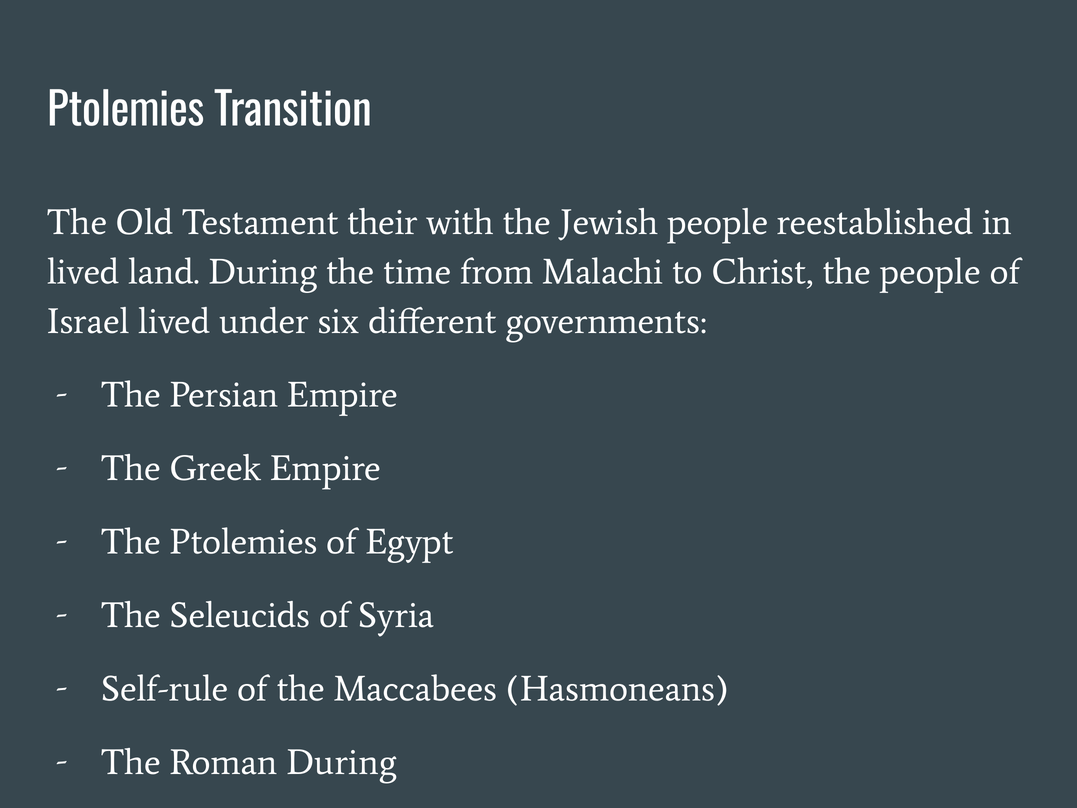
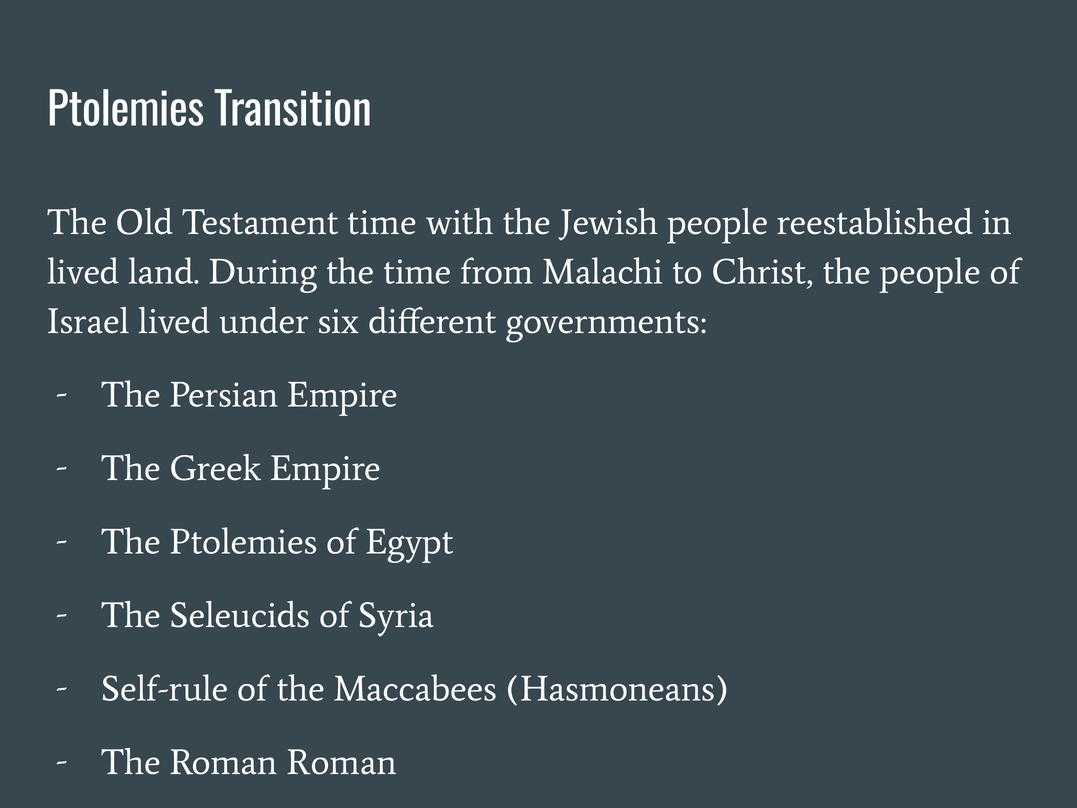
Testament their: their -> time (382, 222)
Roman During: During -> Roman (342, 762)
